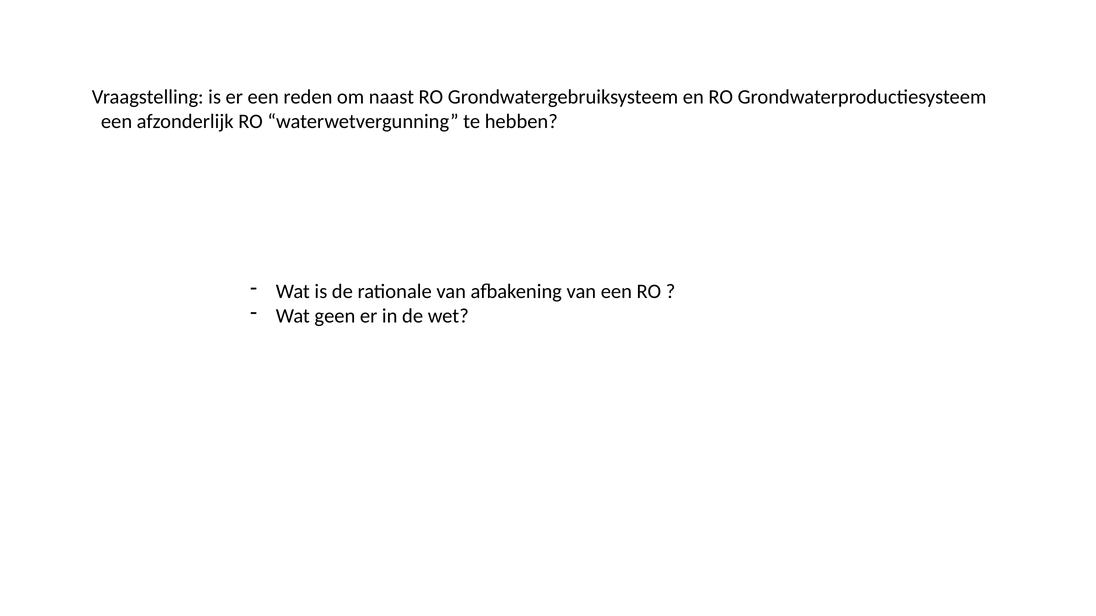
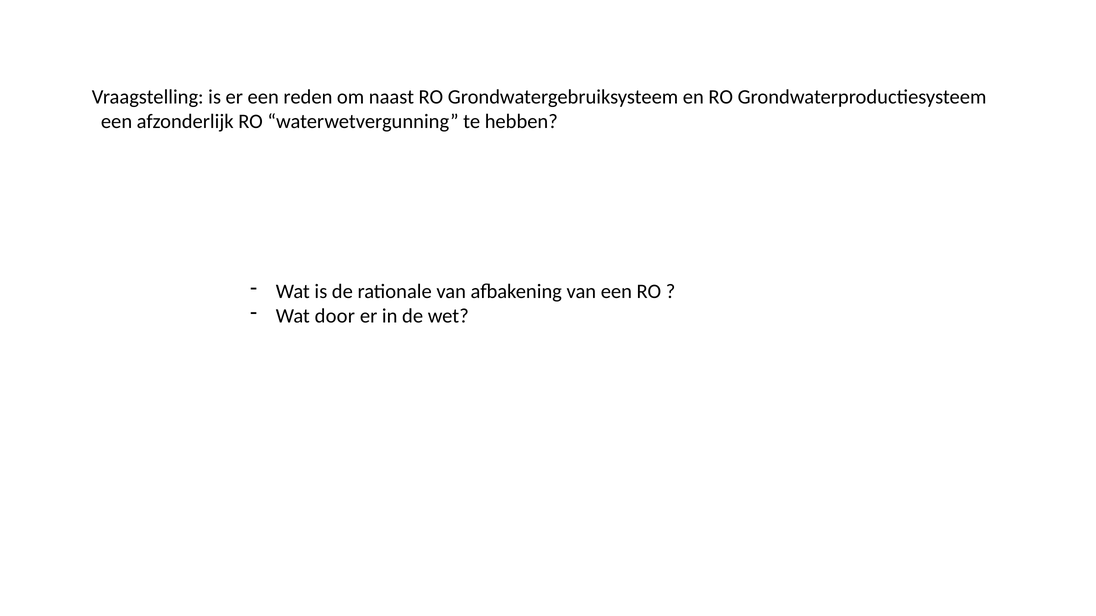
geen: geen -> door (335, 316)
